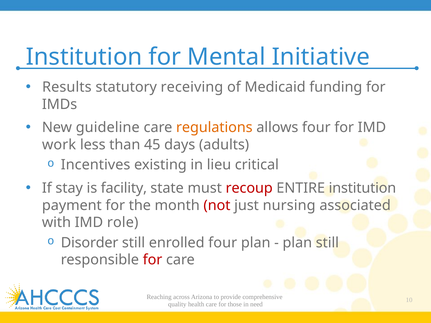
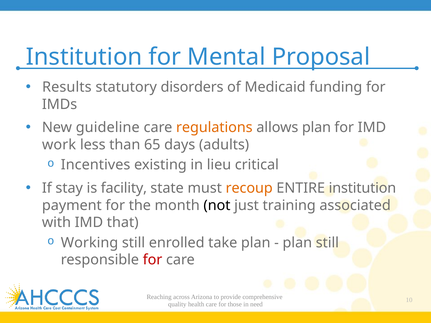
Initiative: Initiative -> Proposal (321, 57)
receiving: receiving -> disorders (192, 87)
allows four: four -> plan (316, 128)
45: 45 -> 65 (152, 145)
recoup colour: red -> orange (249, 188)
not colour: red -> black (217, 205)
nursing: nursing -> training (289, 205)
role: role -> that (123, 223)
Disorder: Disorder -> Working (90, 243)
enrolled four: four -> take (223, 243)
